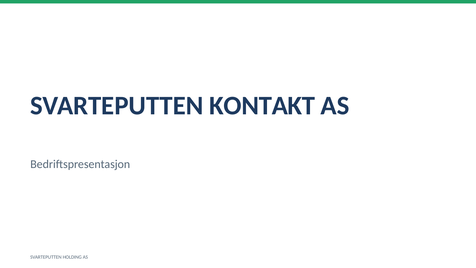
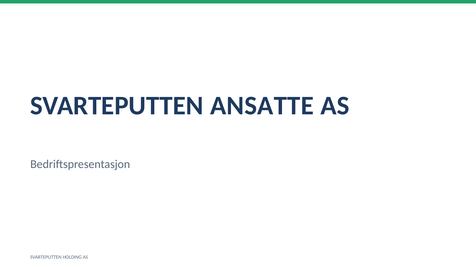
KONTAKT: KONTAKT -> ANSATTE (262, 106)
